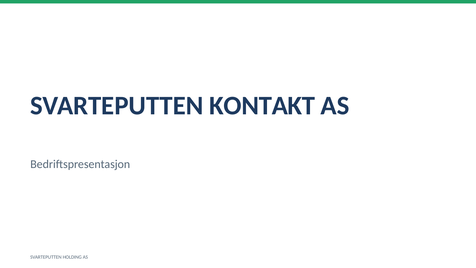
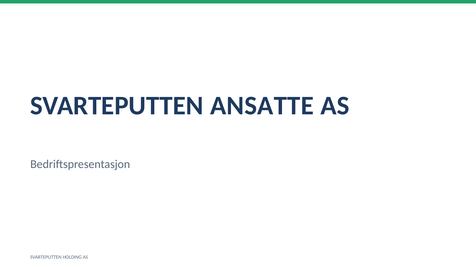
KONTAKT: KONTAKT -> ANSATTE (262, 106)
